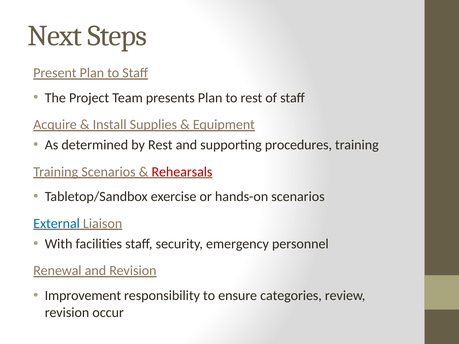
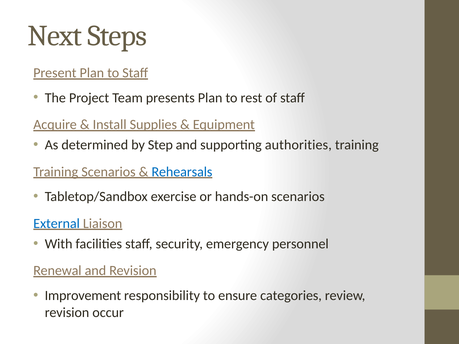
by Rest: Rest -> Step (160, 145)
procedures: procedures -> authorities (298, 145)
Rehearsals colour: red -> blue (182, 172)
